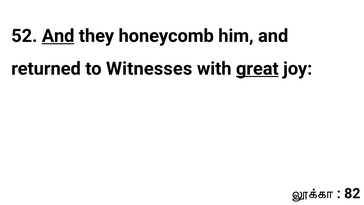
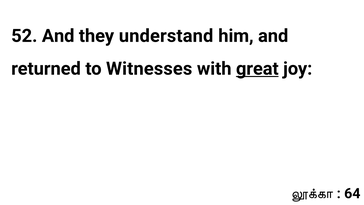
And underline: present -> none (58, 36)
honeycomb: honeycomb -> understand (166, 36)
82: 82 -> 64 (352, 193)
